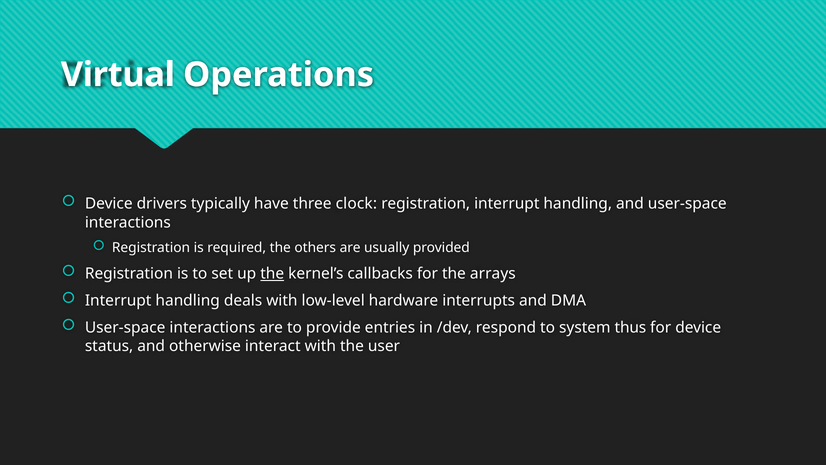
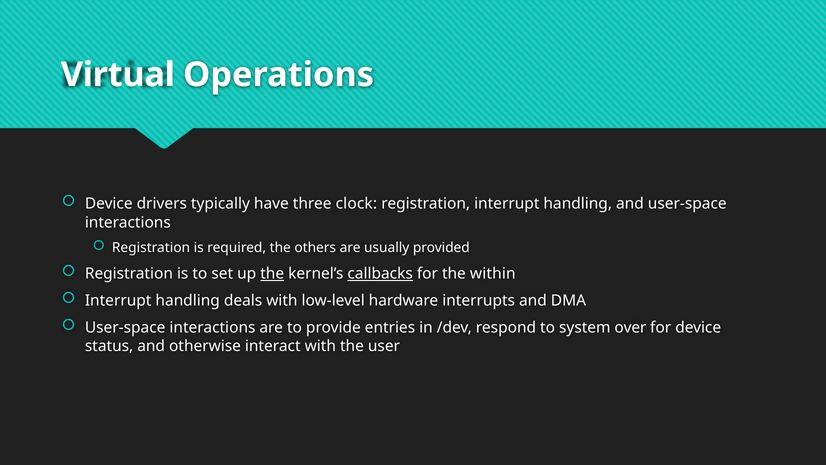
callbacks underline: none -> present (380, 274)
arrays: arrays -> within (493, 274)
thus: thus -> over (630, 327)
